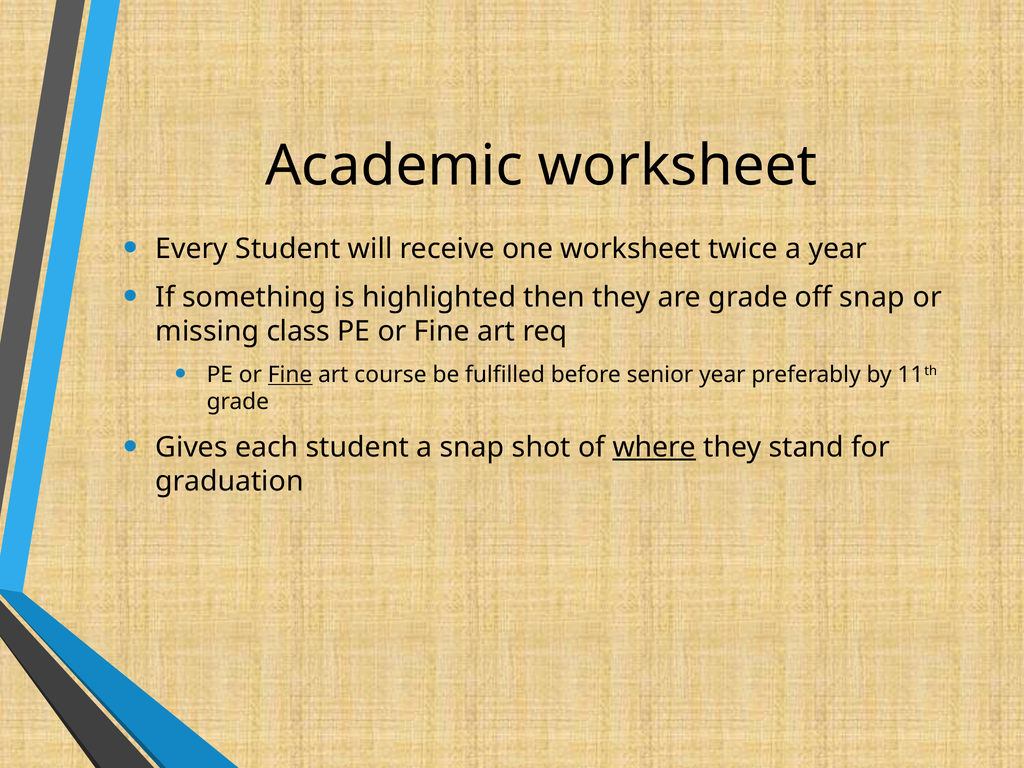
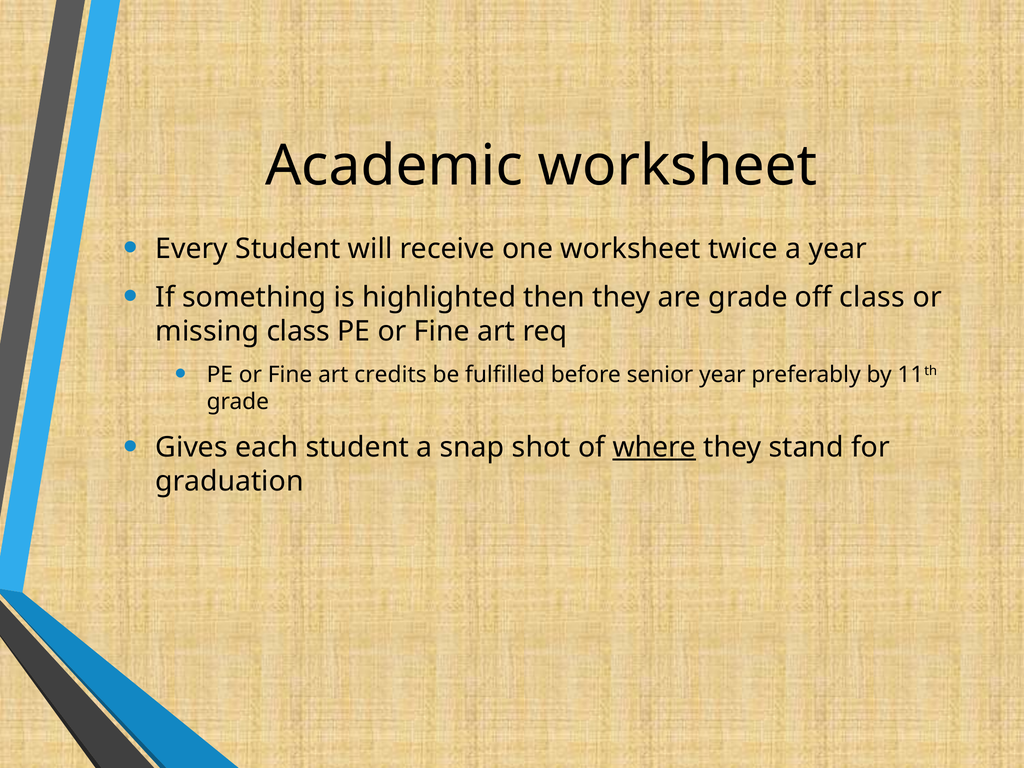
off snap: snap -> class (872, 297)
Fine underline: present -> none (290, 375)
course: course -> credits (391, 375)
